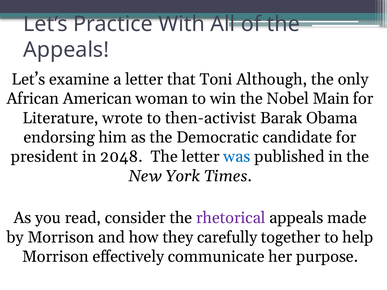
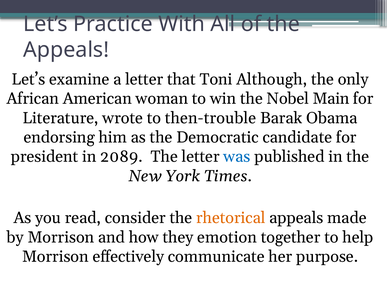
then-activist: then-activist -> then-trouble (211, 118)
2048: 2048 -> 2089 (121, 157)
rhetorical colour: purple -> orange (231, 218)
carefully: carefully -> emotion (227, 237)
